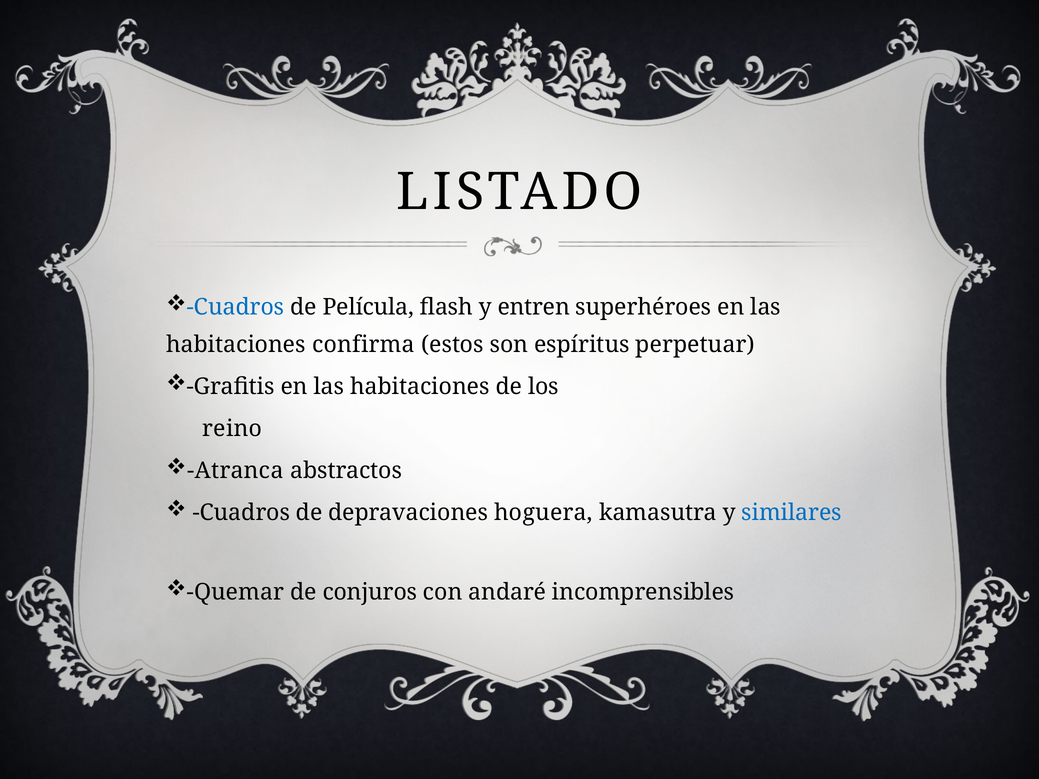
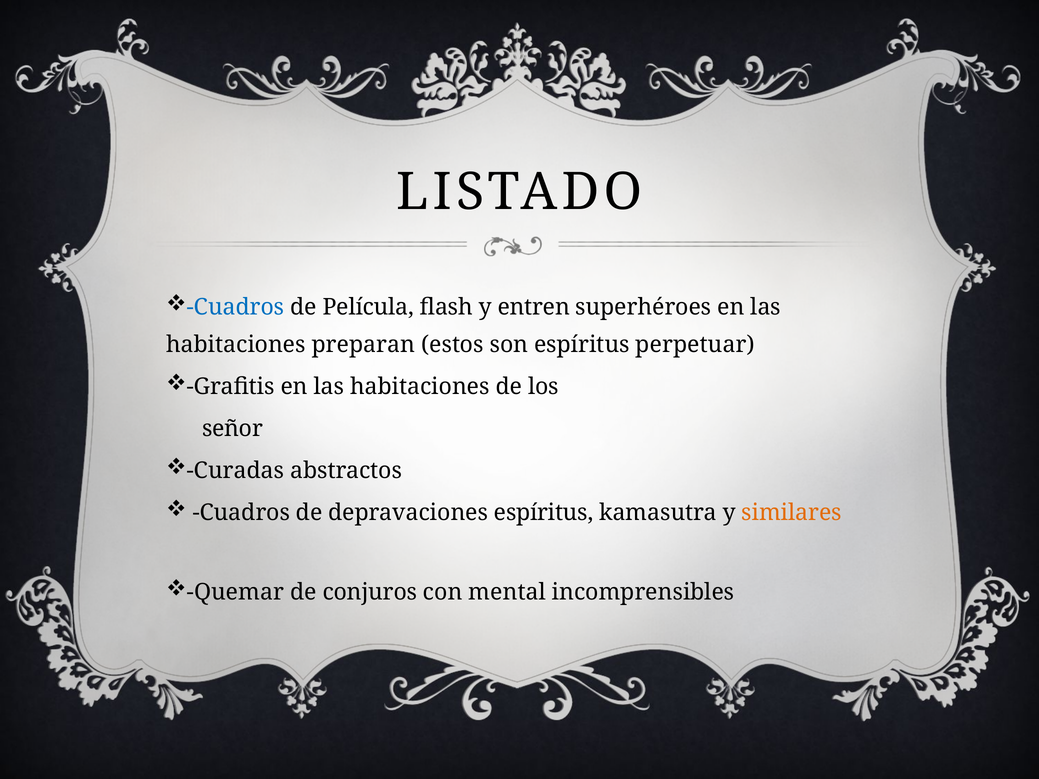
confirma: confirma -> preparan (363, 345)
reino: reino -> señor (232, 429)
Atranca: Atranca -> Curadas (236, 471)
depravaciones hoguera: hoguera -> espíritus (544, 513)
similares colour: blue -> orange (792, 513)
andaré: andaré -> mental (507, 592)
